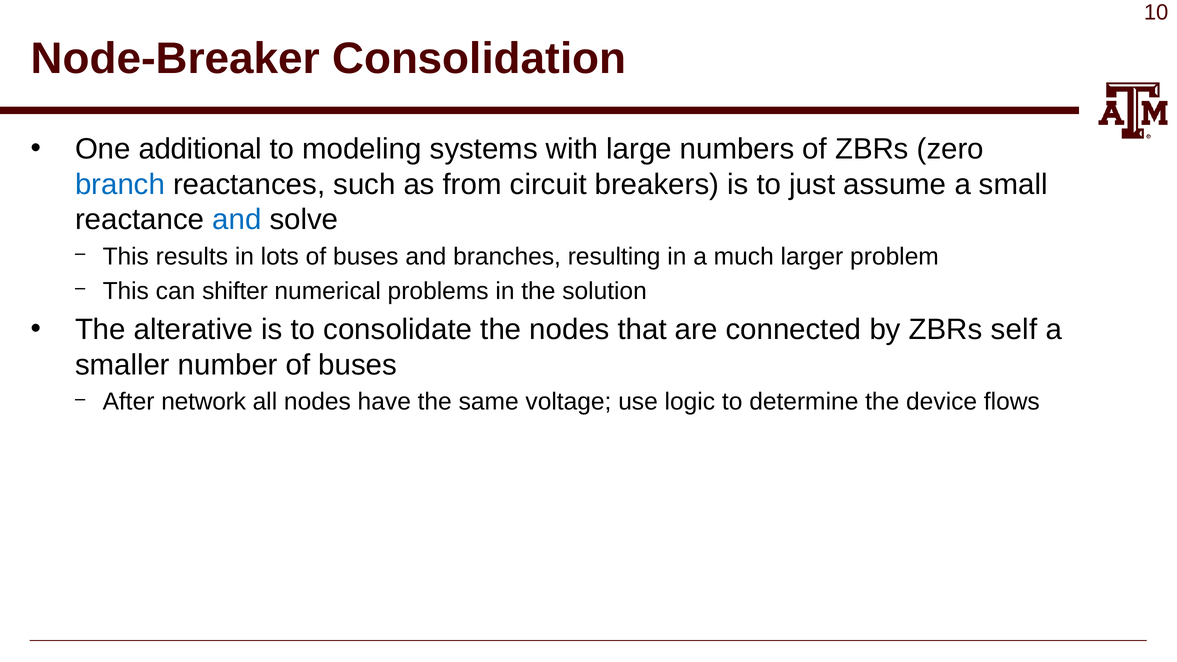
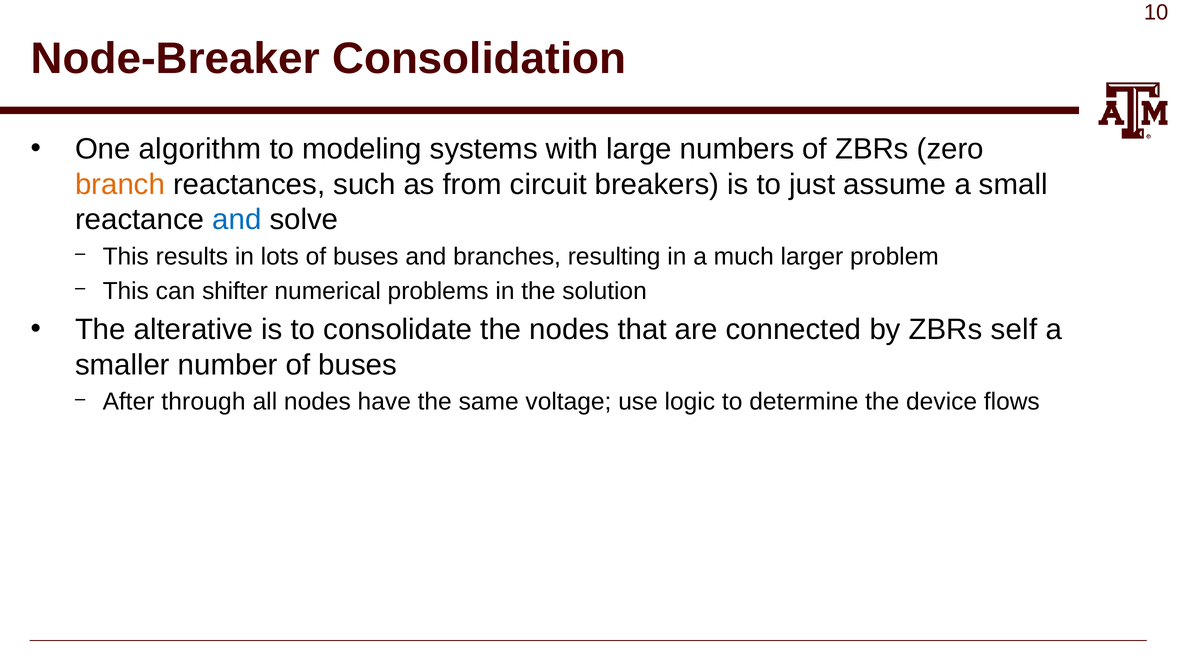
additional: additional -> algorithm (200, 149)
branch colour: blue -> orange (120, 184)
network: network -> through (203, 402)
